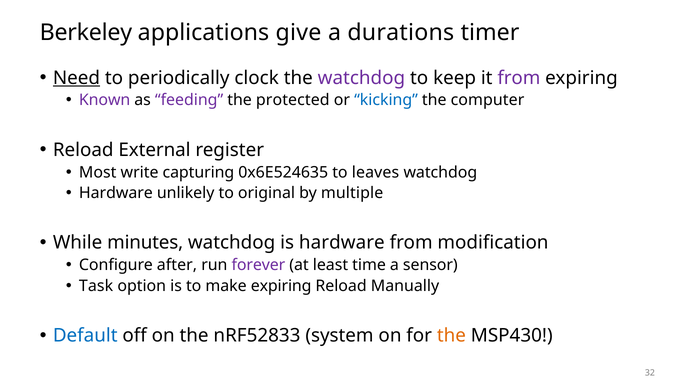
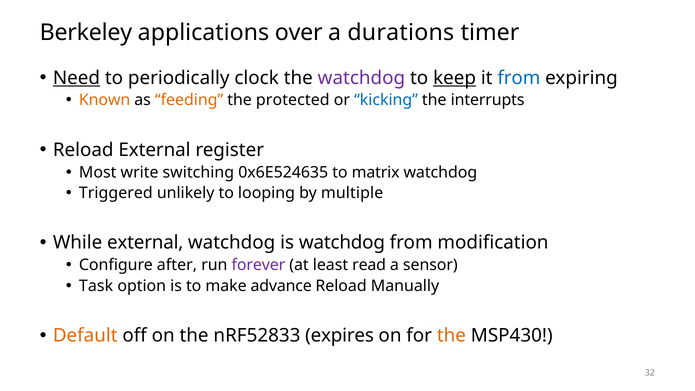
give: give -> over (299, 32)
keep underline: none -> present (455, 78)
from colour: purple -> blue (519, 78)
Known colour: purple -> orange (105, 100)
feeding colour: purple -> orange (189, 100)
computer: computer -> interrupts (488, 100)
capturing: capturing -> switching (198, 172)
leaves: leaves -> matrix (376, 172)
Hardware: Hardware -> Triggered (116, 193)
original: original -> looping (266, 193)
While minutes: minutes -> external (145, 243)
is hardware: hardware -> watchdog (342, 243)
time: time -> read (369, 265)
make expiring: expiring -> advance (281, 286)
Default colour: blue -> orange (85, 336)
system: system -> expires (340, 336)
